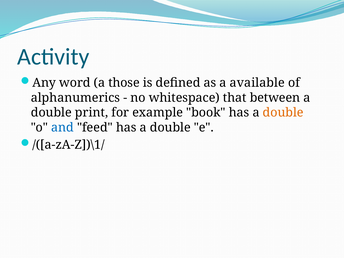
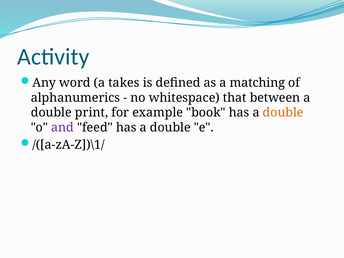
those: those -> takes (124, 83)
available: available -> matching (257, 83)
and colour: blue -> purple (63, 128)
